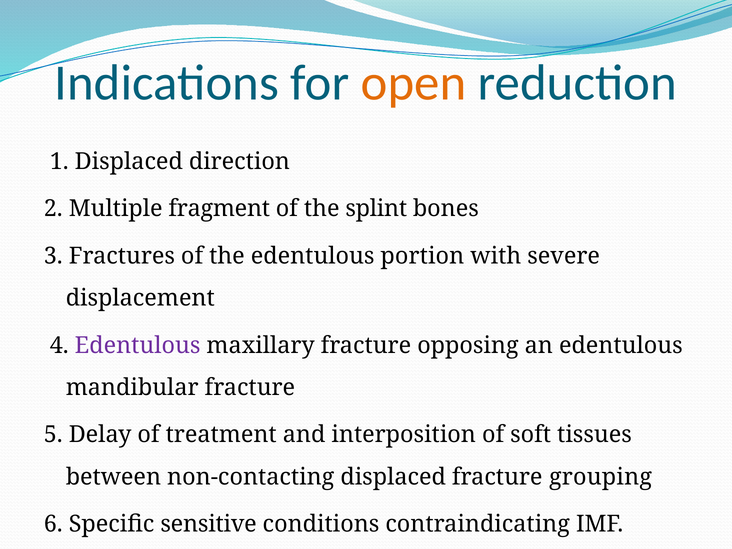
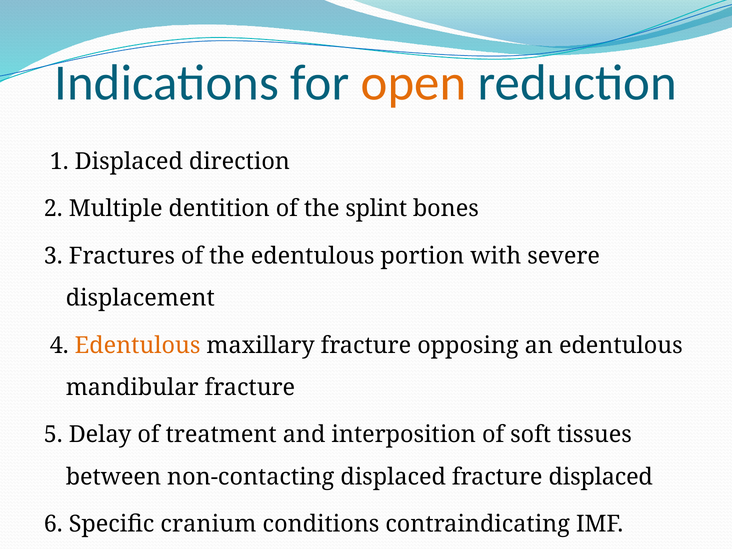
fragment: fragment -> dentition (219, 209)
Edentulous colour: purple -> orange (138, 345)
fracture grouping: grouping -> displaced (601, 477)
sensitive: sensitive -> cranium (208, 524)
